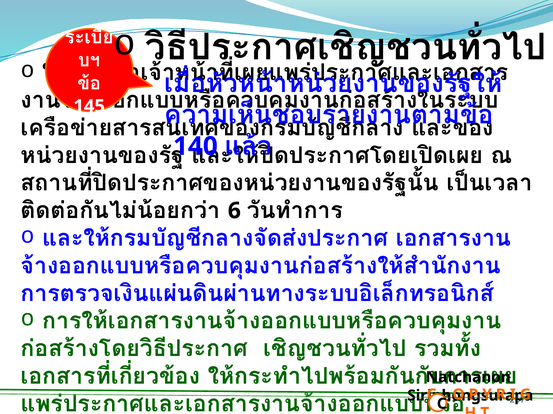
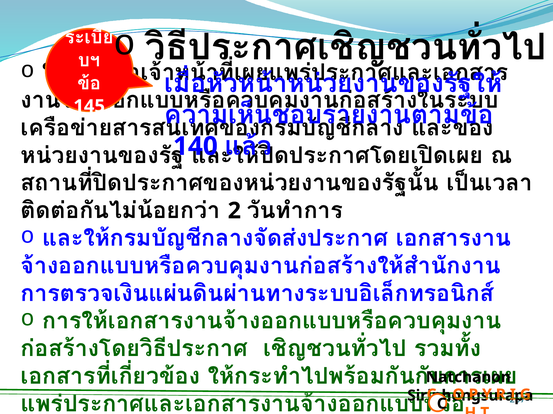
6: 6 -> 2 (234, 211)
